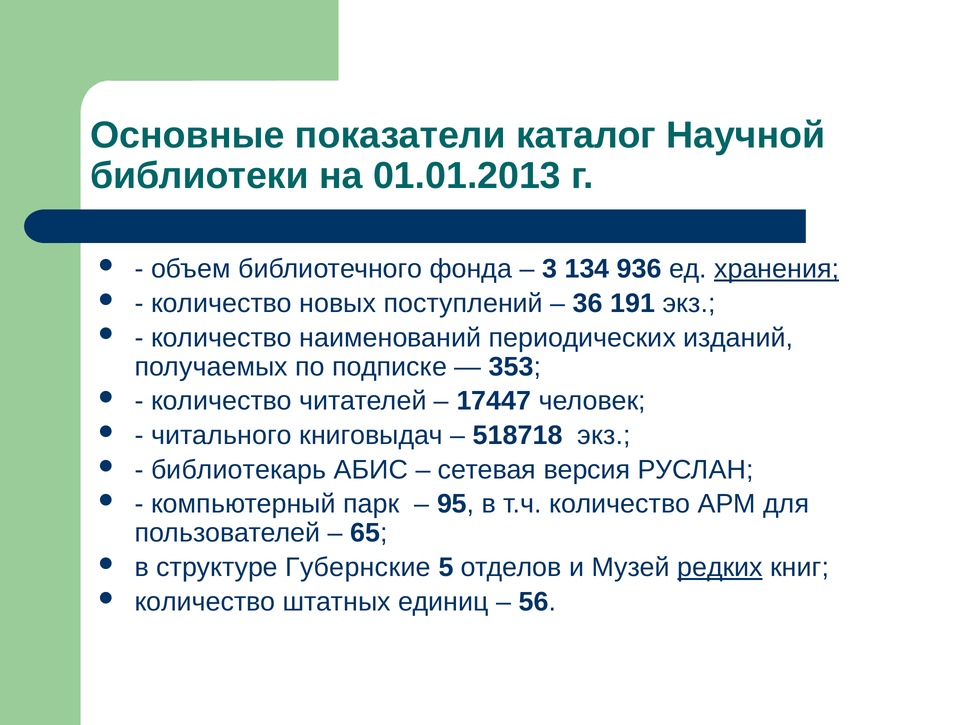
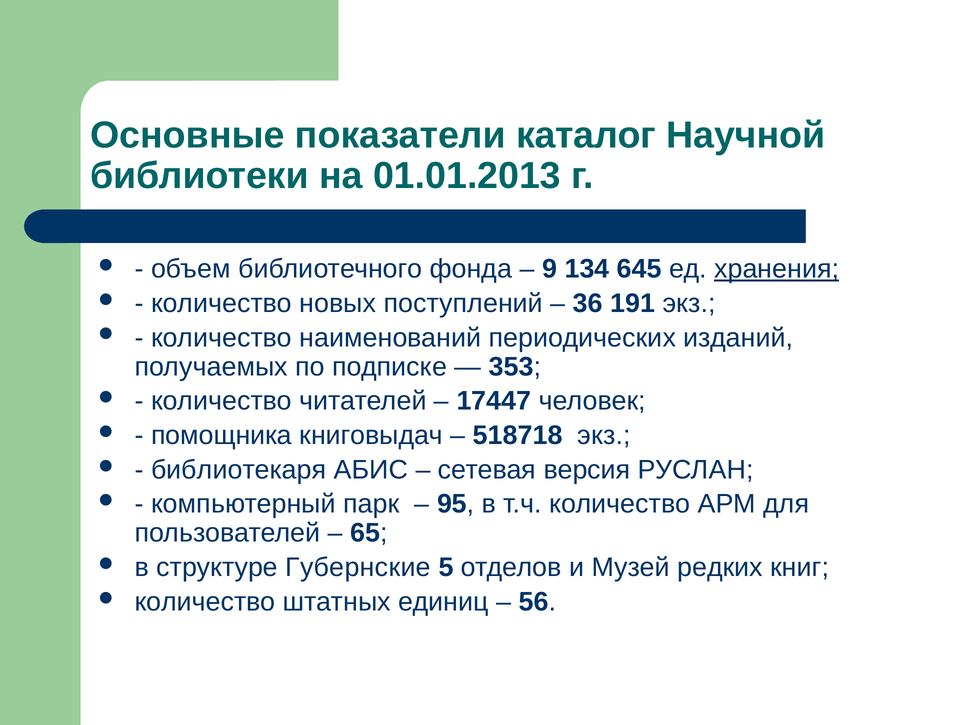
3: 3 -> 9 (550, 269)
936: 936 -> 645 (639, 269)
читального: читального -> помощника (221, 436)
библиотекарь: библиотекарь -> библиотекаря (239, 470)
редких underline: present -> none (720, 568)
